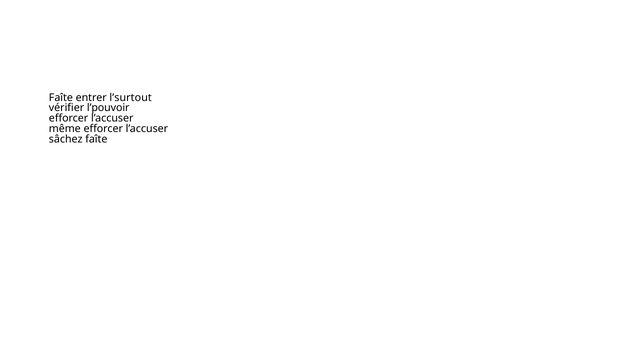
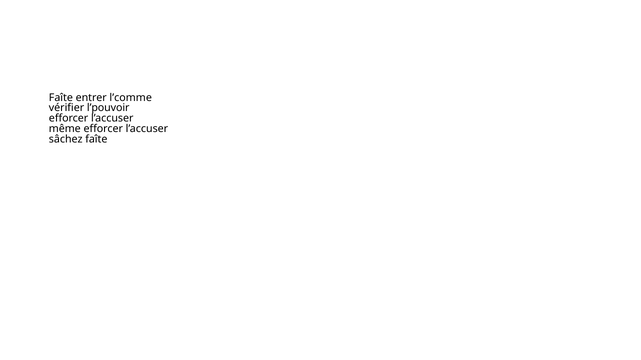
l’surtout: l’surtout -> l’comme (131, 98)
